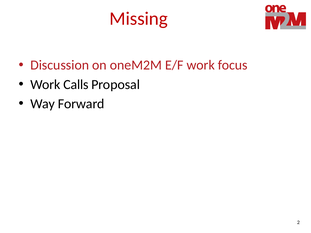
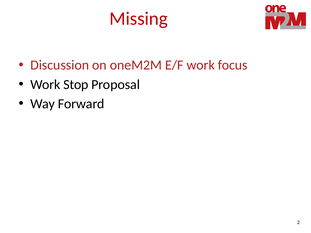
Calls: Calls -> Stop (76, 85)
